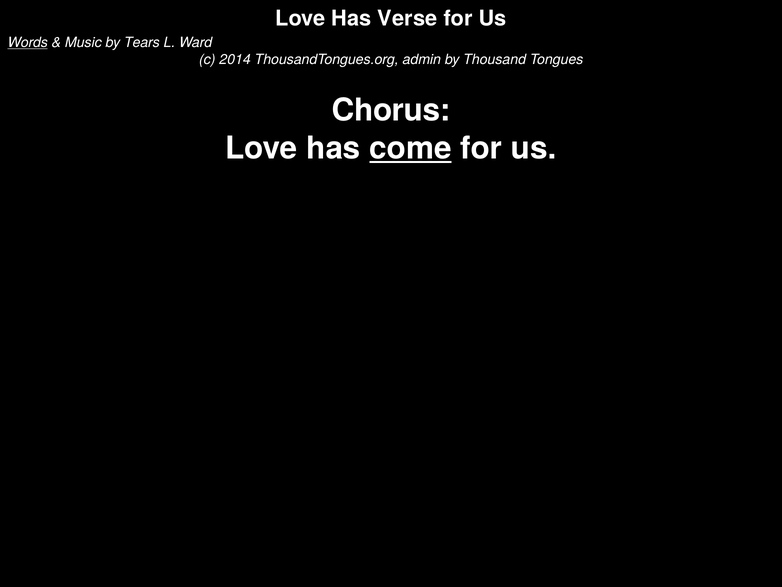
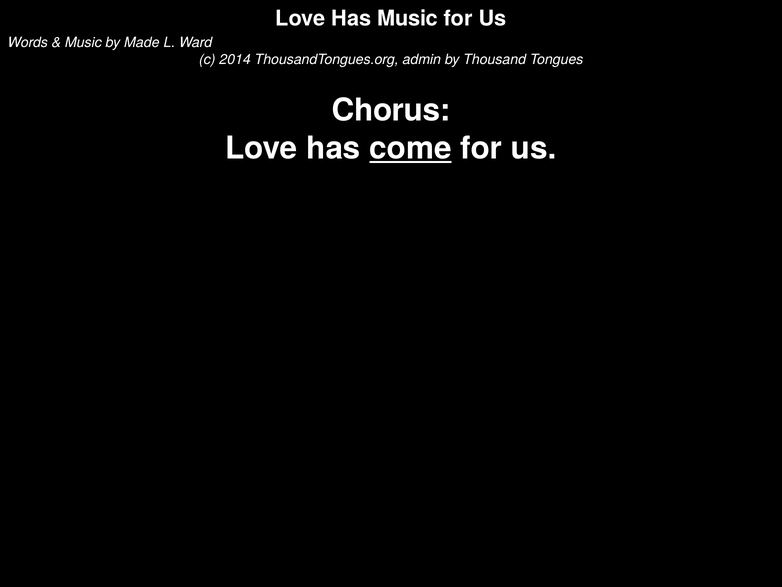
Has Verse: Verse -> Music (408, 18)
Words underline: present -> none (28, 43)
Tears: Tears -> Made (142, 43)
